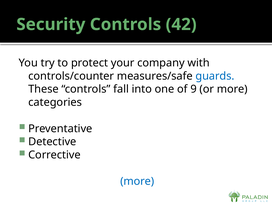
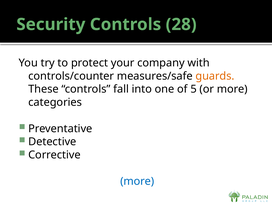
42: 42 -> 28 (181, 24)
guards colour: blue -> orange (215, 76)
9: 9 -> 5 (194, 89)
